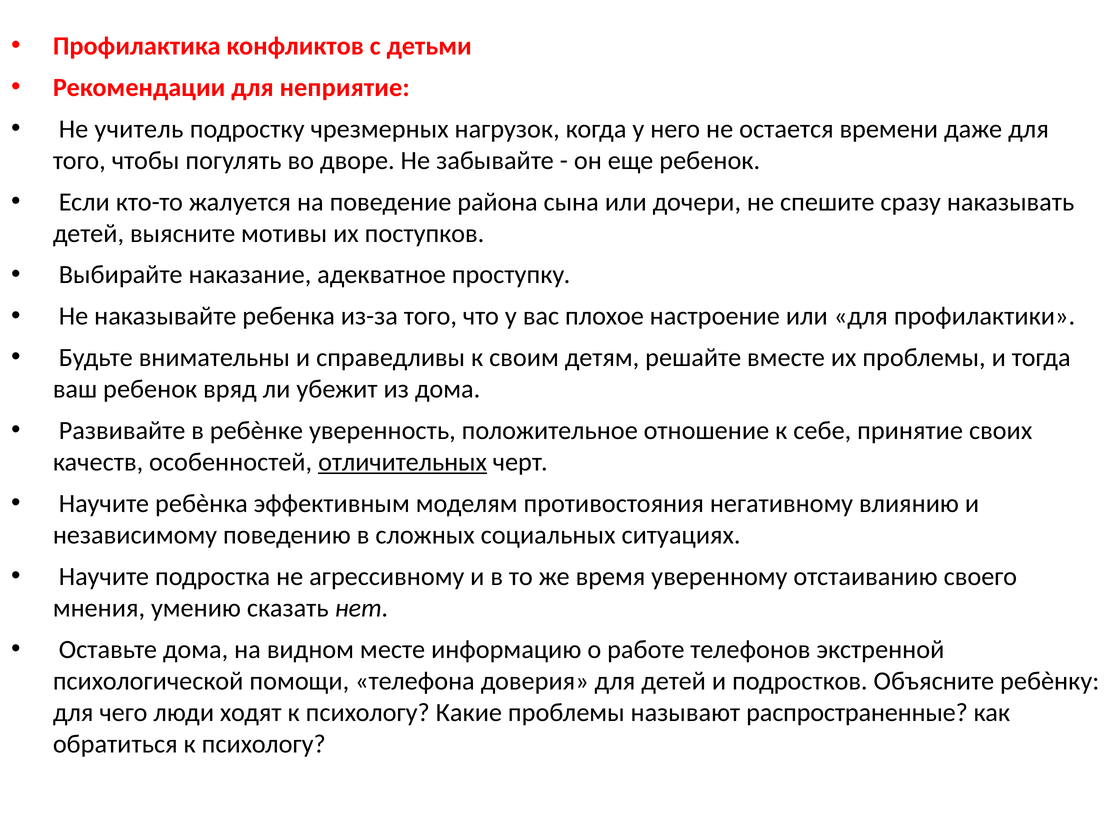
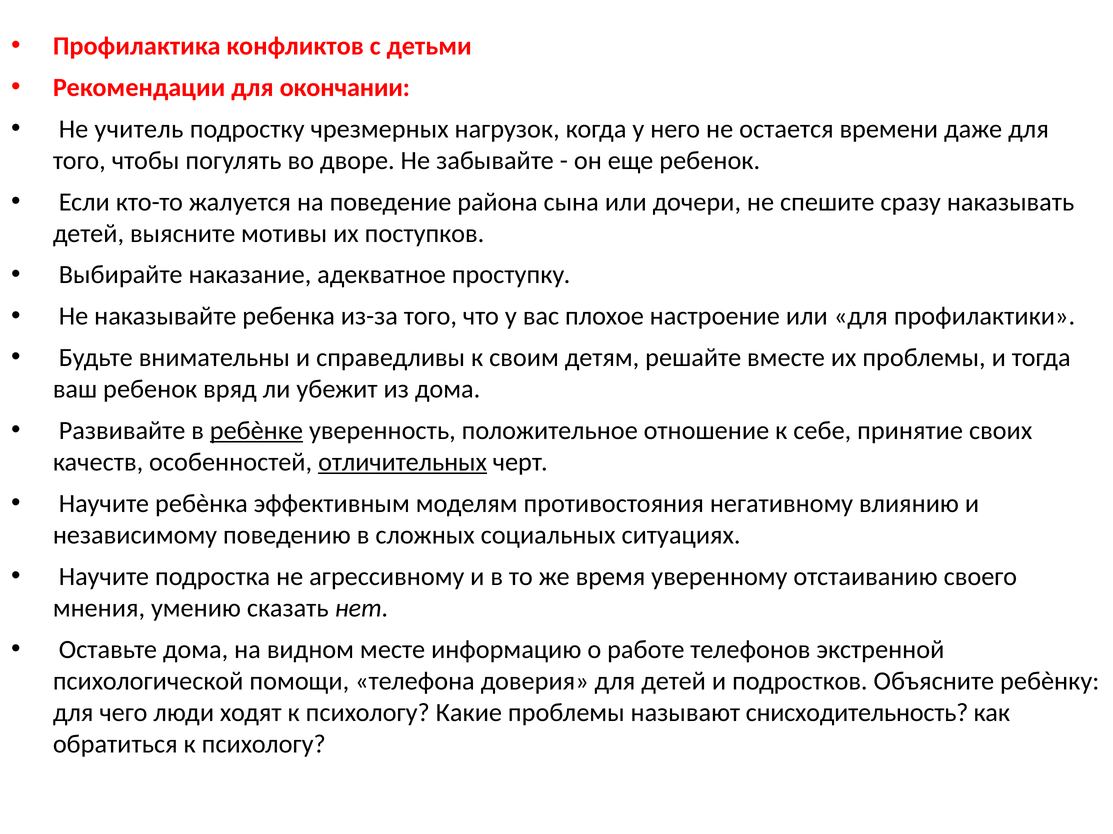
неприятие: неприятие -> окончании (345, 88)
ребѐнке underline: none -> present (256, 431)
распространенные: распространенные -> снисходительность (857, 713)
